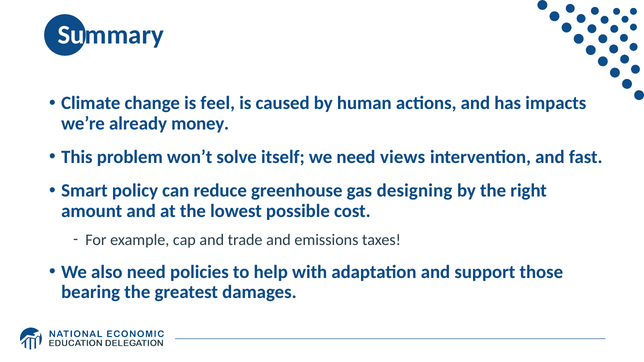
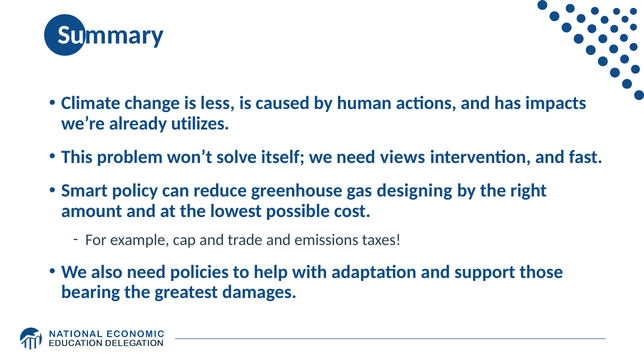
feel: feel -> less (218, 103)
money: money -> utilizes (200, 123)
